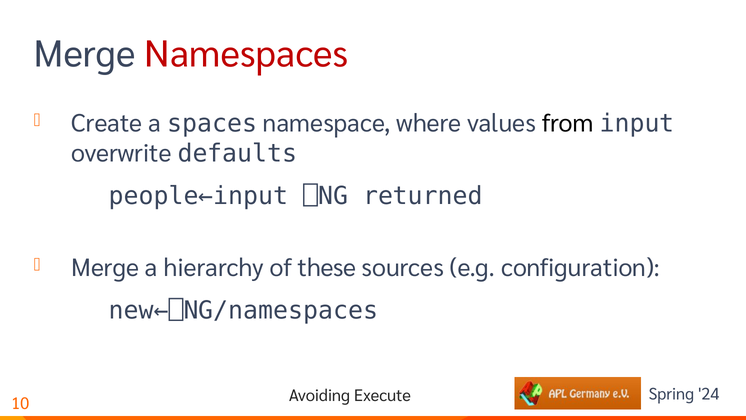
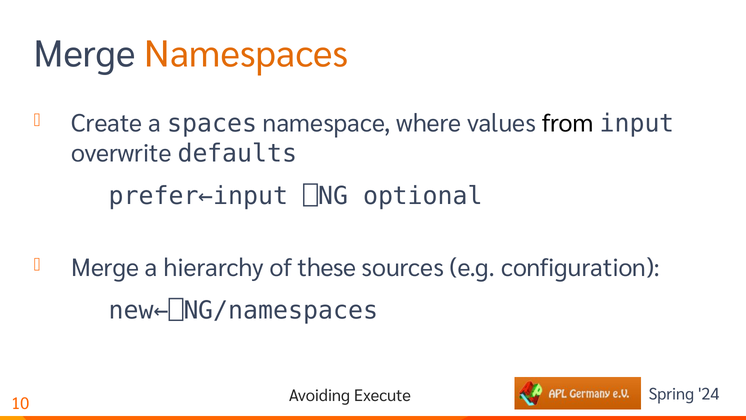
Namespaces colour: red -> orange (246, 54)
people←input: people←input -> prefer←input (198, 196)
returned: returned -> optional (423, 196)
